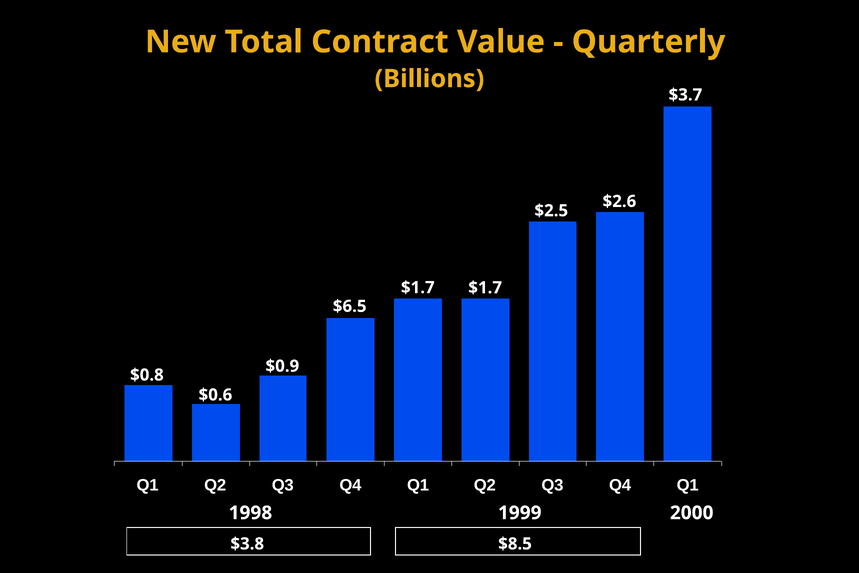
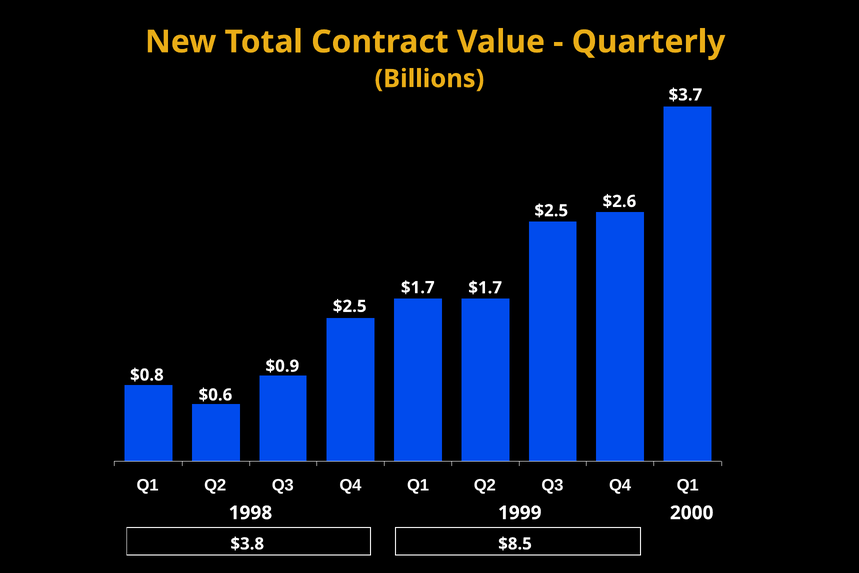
$6.5: $6.5 -> $2.5 (350, 306)
